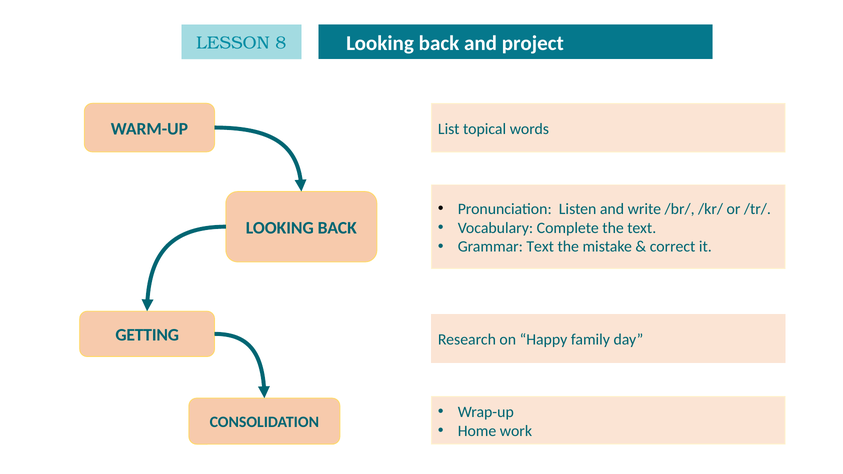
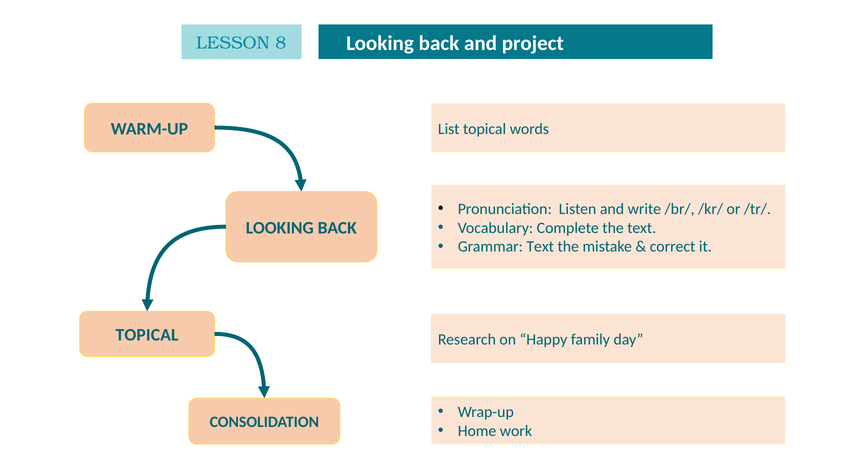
GETTING: GETTING -> TOPICAL (147, 335)
